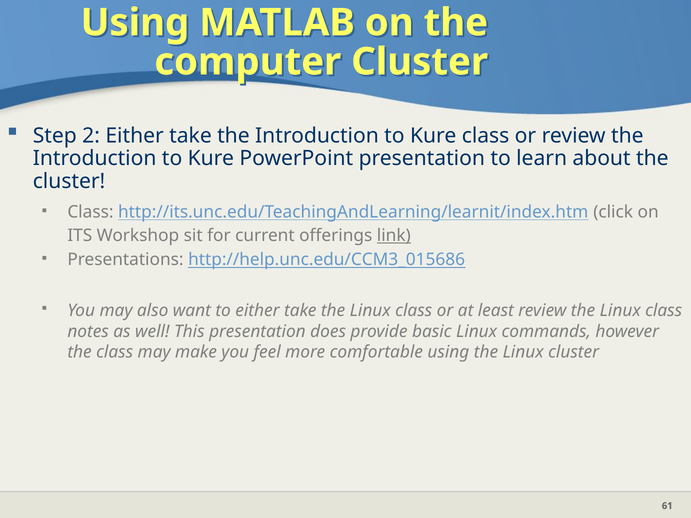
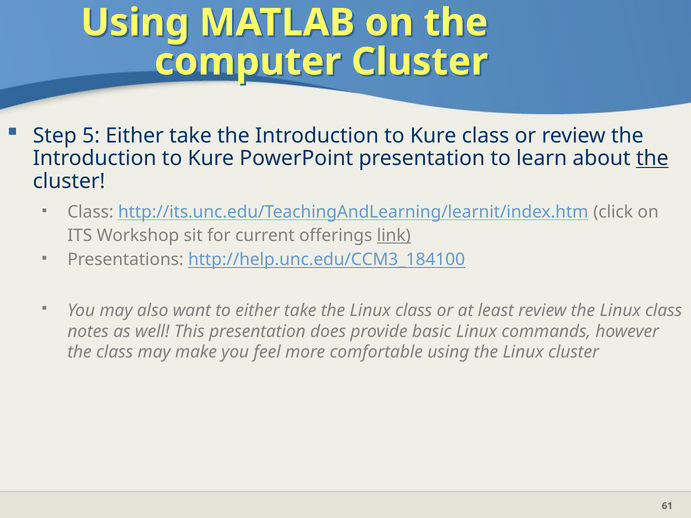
2: 2 -> 5 (91, 136)
the underline: none -> present (652, 158)
http://help.unc.edu/CCM3_015686: http://help.unc.edu/CCM3_015686 -> http://help.unc.edu/CCM3_184100 (327, 260)
